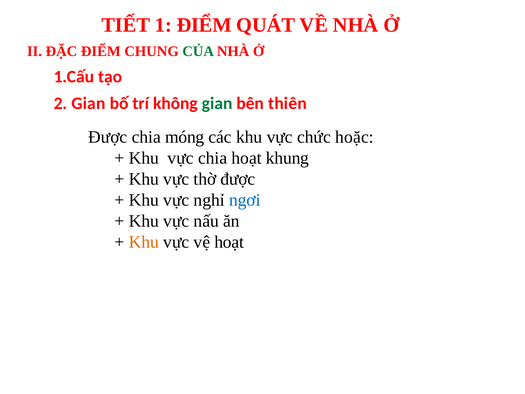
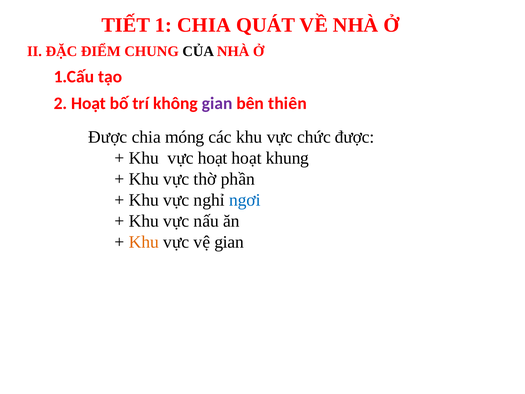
1 ĐIỂM: ĐIỂM -> CHIA (204, 25)
CỦA colour: green -> black (198, 51)
2 Gian: Gian -> Hoạt (89, 103)
gian colour: green -> purple (217, 103)
chức hoặc: hoặc -> được (355, 137)
vực chia: chia -> hoạt (213, 158)
thờ được: được -> phần (238, 179)
vệ hoạt: hoạt -> gian (229, 242)
